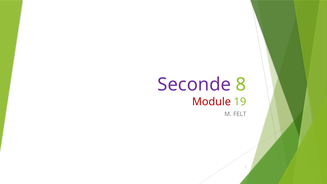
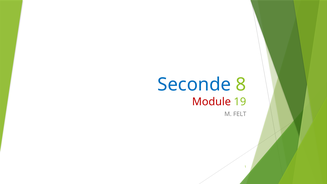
Seconde colour: purple -> blue (194, 85)
